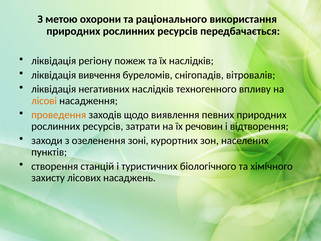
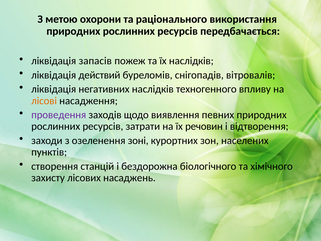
регіону: регіону -> запасів (95, 61)
вивчення: вивчення -> действий (99, 75)
проведення colour: orange -> purple (59, 115)
туристичних: туристичних -> бездорожна (149, 166)
